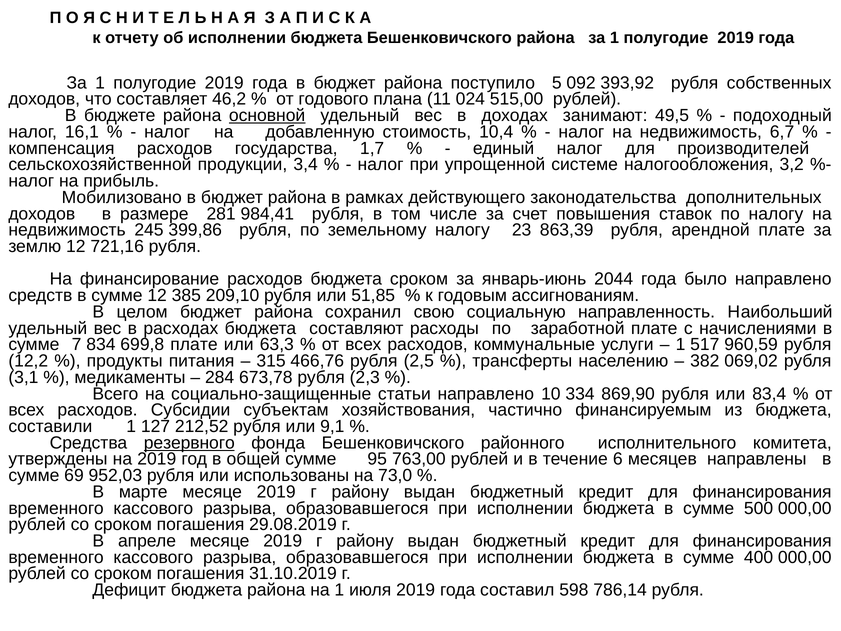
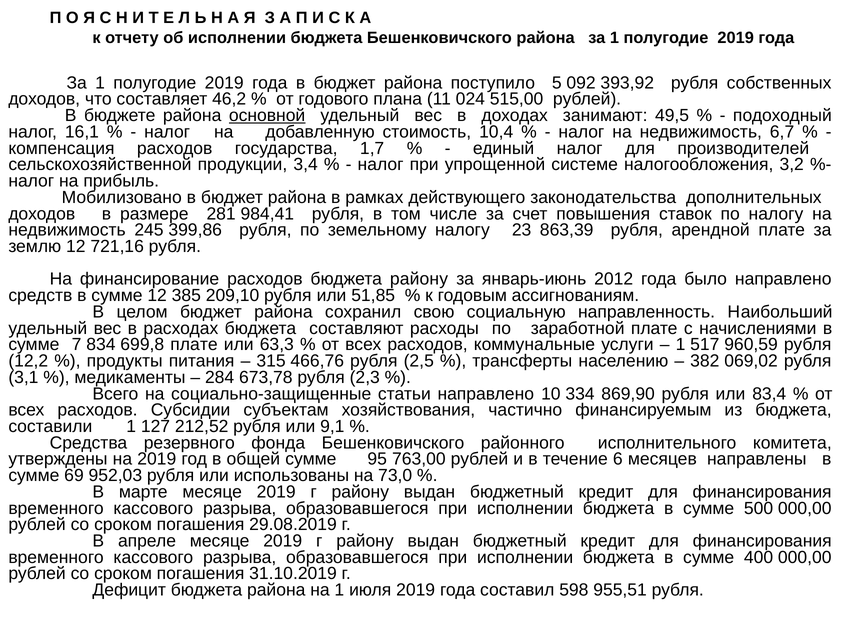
бюджета сроком: сроком -> району (419, 279)
2044: 2044 -> 2012 (614, 279)
резервного underline: present -> none (189, 443)
786,14: 786,14 -> 955,51 (620, 590)
